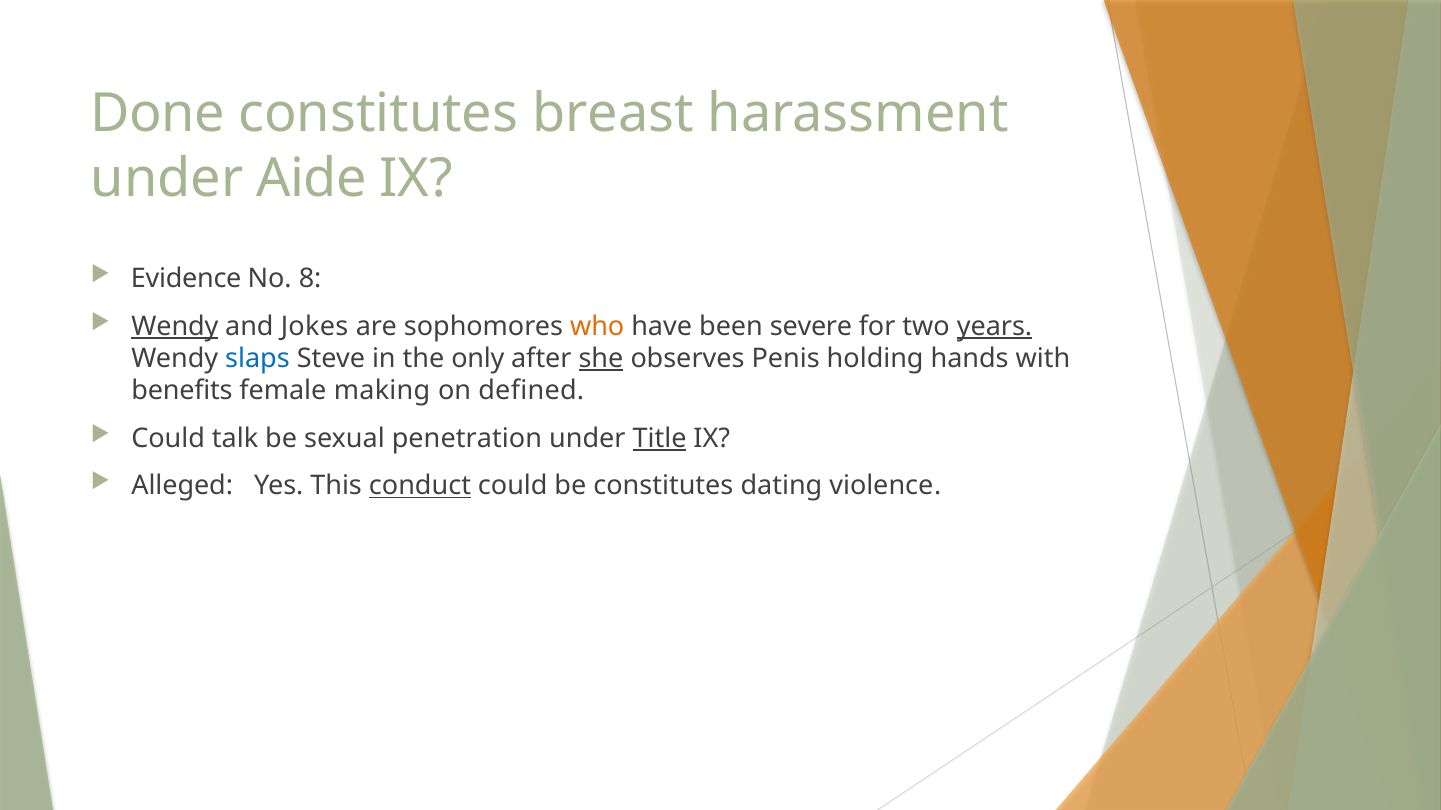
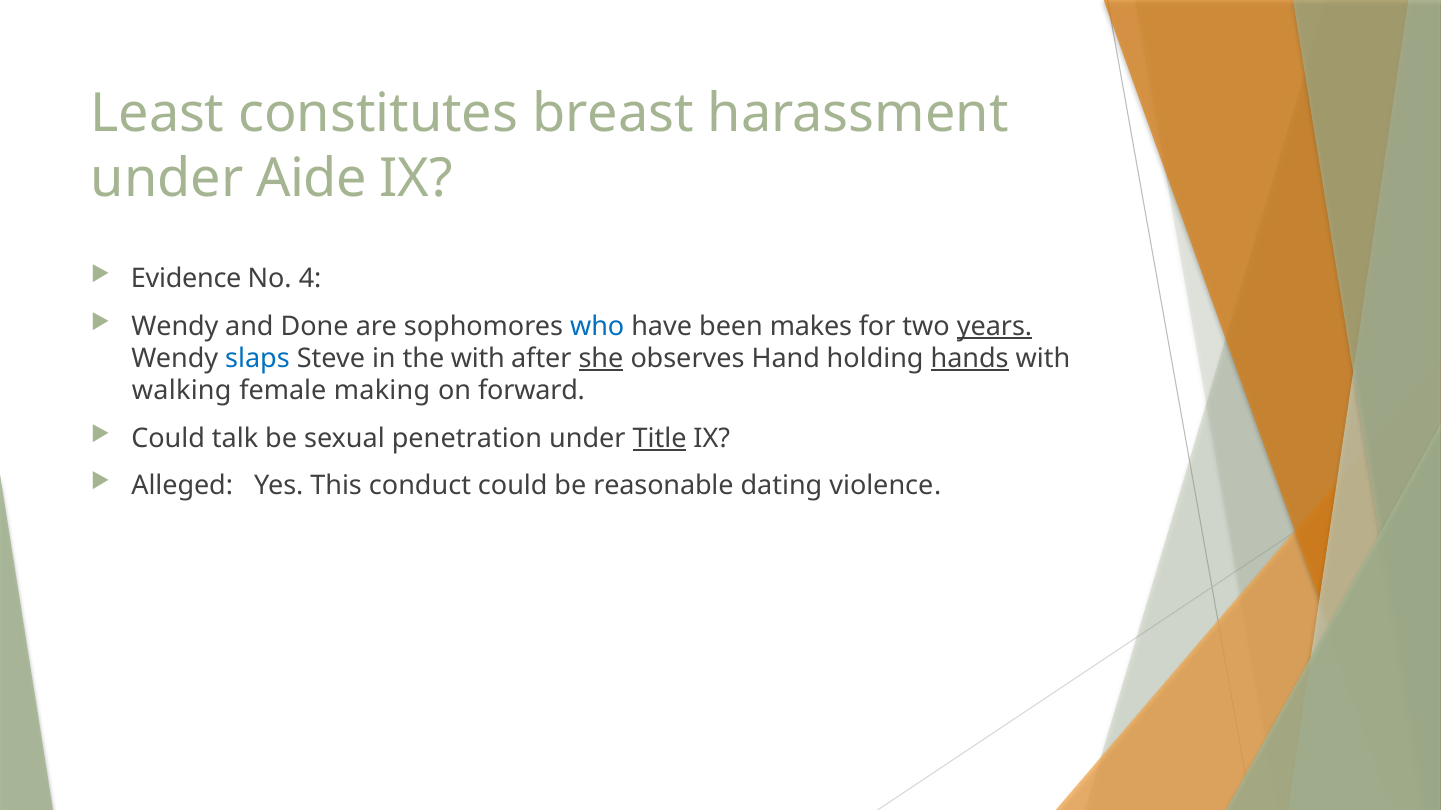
Done: Done -> Least (158, 114)
8: 8 -> 4 (310, 279)
Wendy underline: present -> none (175, 326)
Jokes: Jokes -> Done (315, 326)
who colour: orange -> blue (597, 326)
severe: severe -> makes (811, 326)
the only: only -> with (478, 359)
Penis: Penis -> Hand (786, 359)
hands underline: none -> present (970, 359)
benefits: benefits -> walking (182, 391)
defined: defined -> forward (531, 391)
conduct underline: present -> none (420, 486)
be constitutes: constitutes -> reasonable (663, 486)
